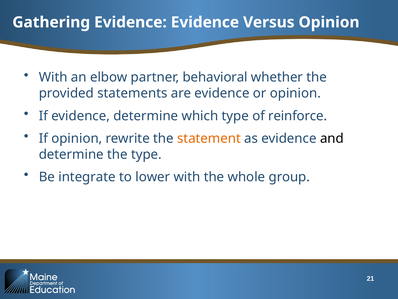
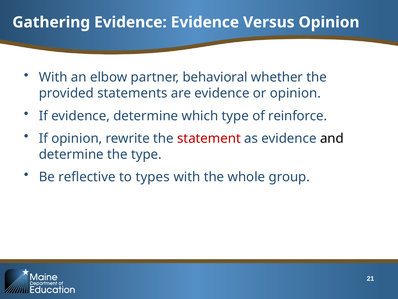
statement colour: orange -> red (209, 138)
integrate: integrate -> reflective (87, 177)
lower: lower -> types (153, 177)
